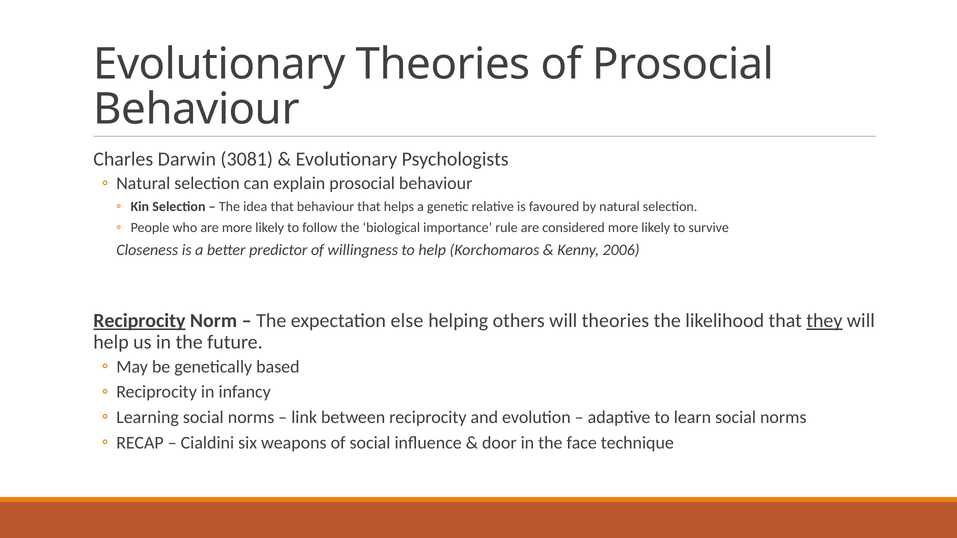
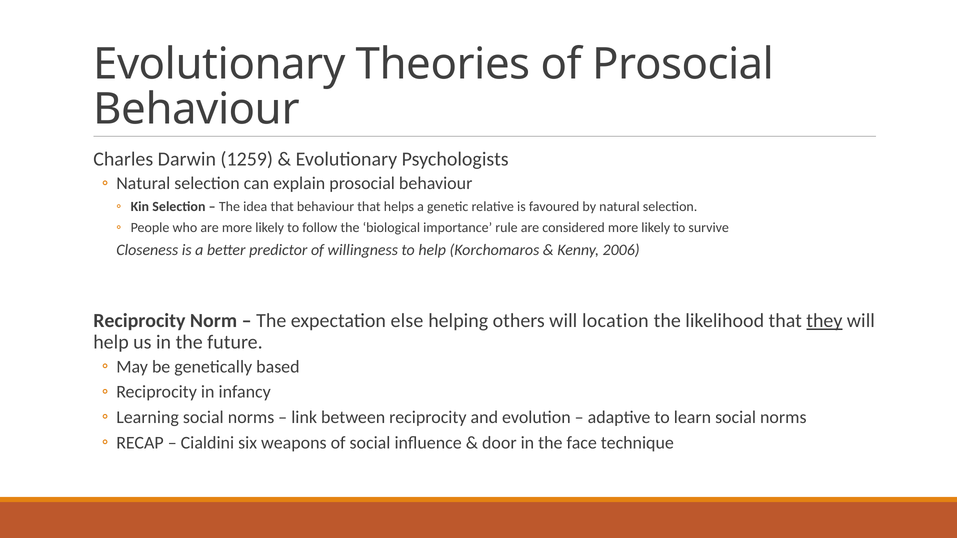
3081: 3081 -> 1259 (247, 159)
Reciprocity underline: present -> none (139, 321)
will theories: theories -> location (615, 321)
